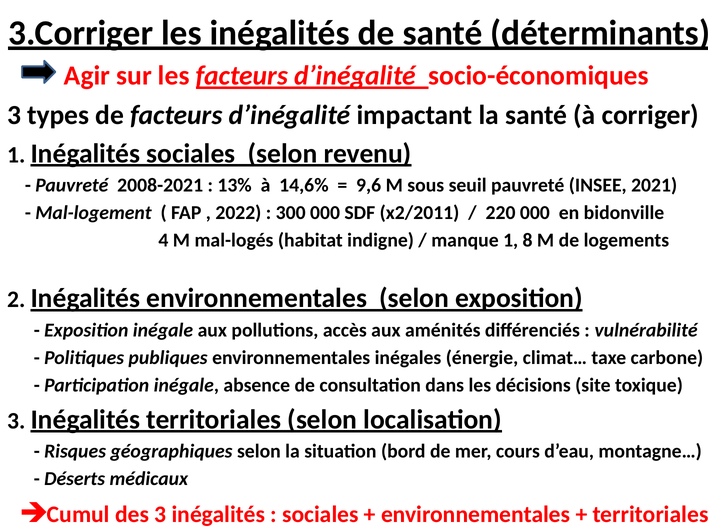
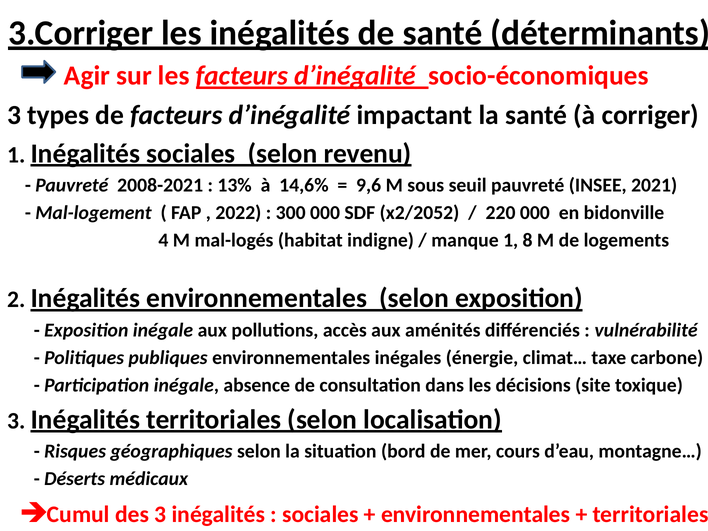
x2/2011: x2/2011 -> x2/2052 (420, 213)
